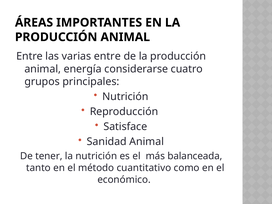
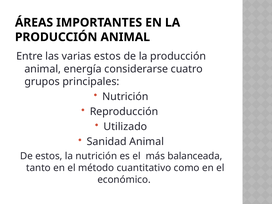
varias entre: entre -> estos (107, 56)
Satisface: Satisface -> Utilizado (125, 127)
De tener: tener -> estos (49, 156)
